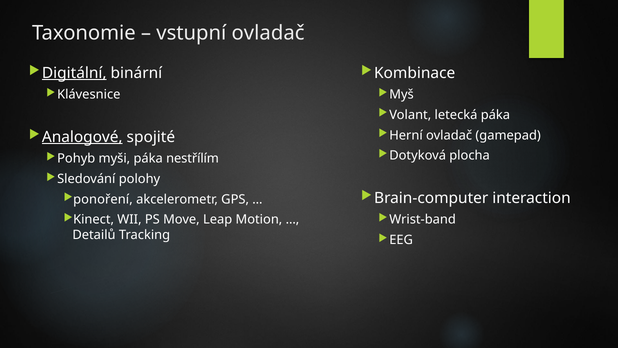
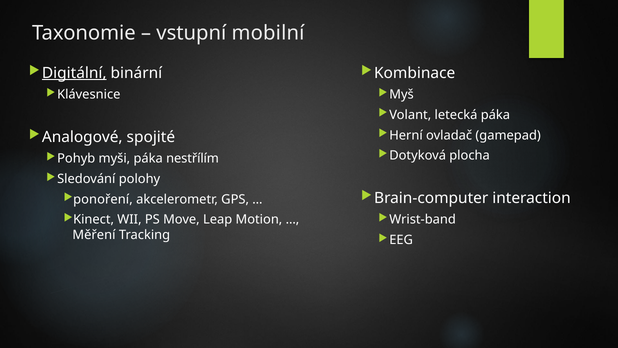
vstupní ovladač: ovladač -> mobilní (268, 33)
Analogové underline: present -> none (82, 137)
Detailů: Detailů -> Měření (94, 235)
